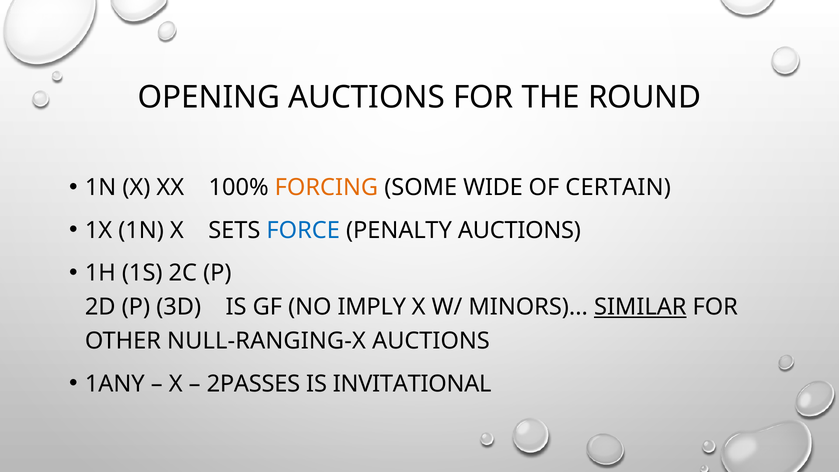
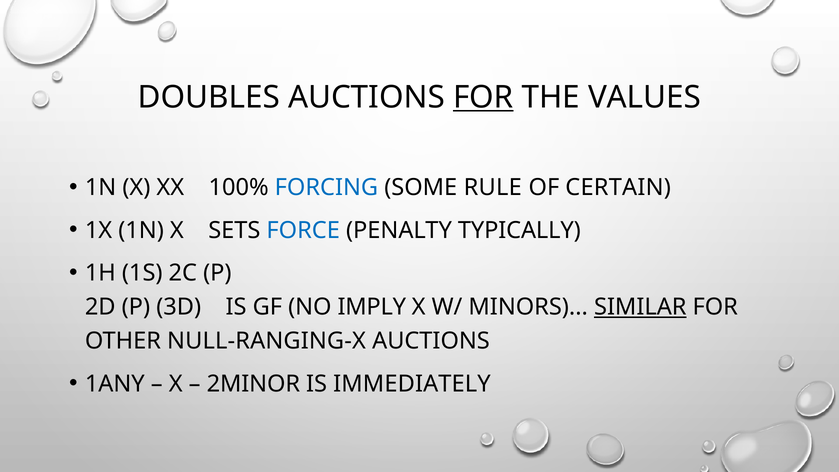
OPENING: OPENING -> DOUBLES (209, 97)
FOR underline: none -> present (483, 97)
ROUND: ROUND -> VALUES (644, 97)
FORCING colour: orange -> blue (326, 187)
WIDE: WIDE -> RULE (493, 187)
PENALTY AUCTIONS: AUCTIONS -> TYPICALLY (519, 230)
2PASSES: 2PASSES -> 2MINOR (253, 384)
INVITATIONAL: INVITATIONAL -> IMMEDIATELY (412, 384)
